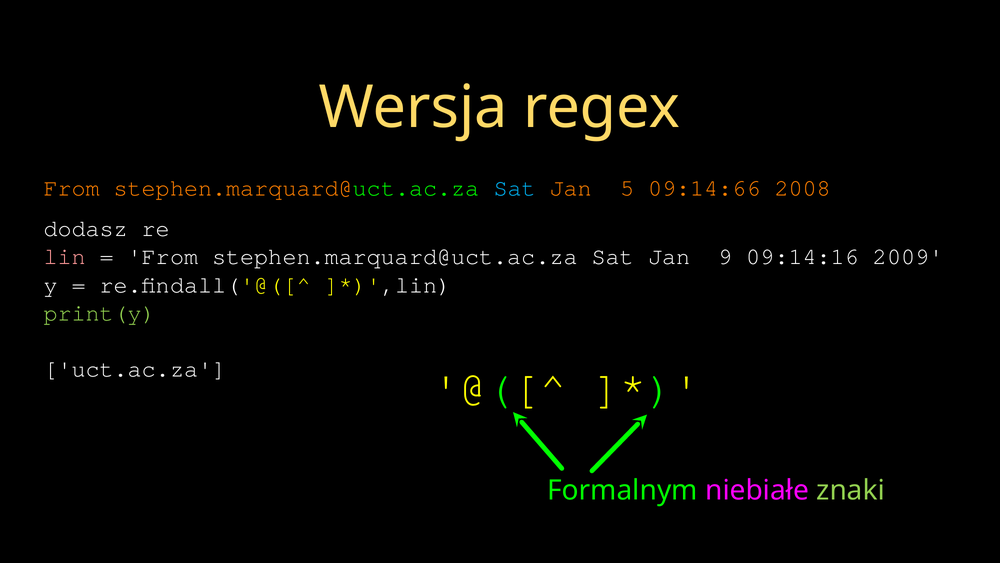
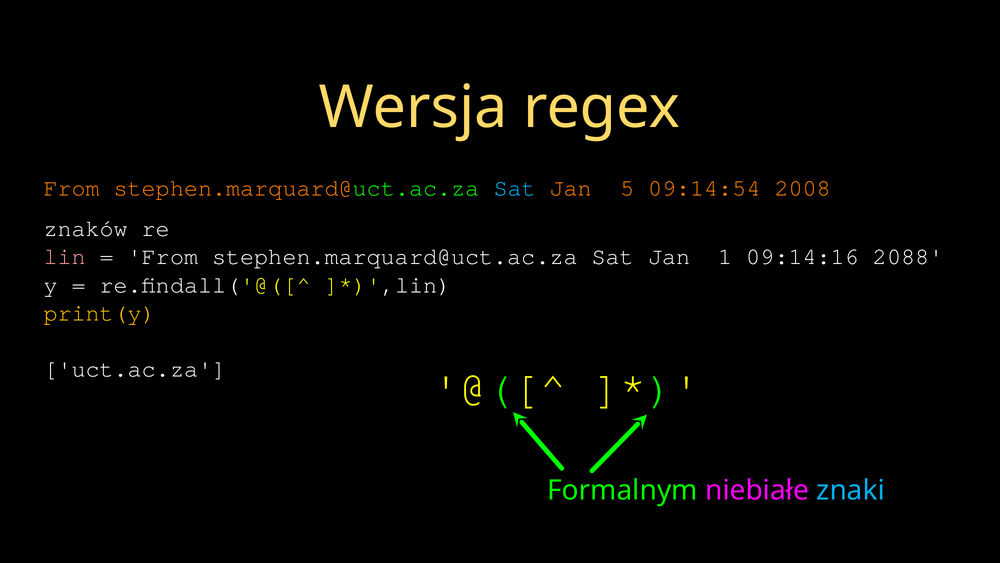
09:14:66: 09:14:66 -> 09:14:54 (704, 188)
dodasz: dodasz -> znaków (86, 228)
9: 9 -> 1 (725, 256)
2009: 2009 -> 2088 (908, 256)
print(y colour: light green -> yellow (100, 313)
znaki colour: light green -> light blue (851, 490)
